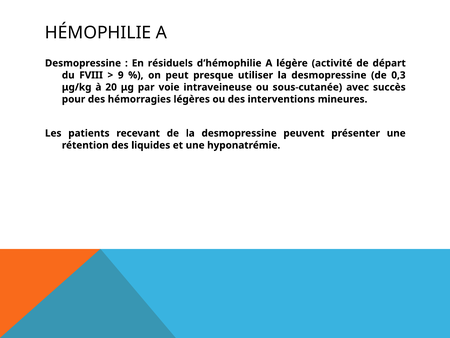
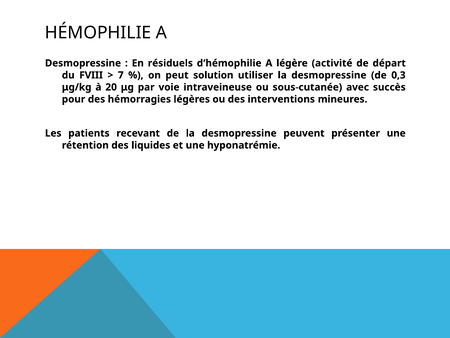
9: 9 -> 7 (121, 75)
presque: presque -> solution (213, 75)
